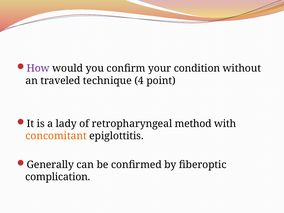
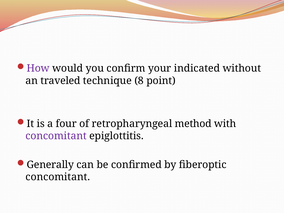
condition: condition -> indicated (197, 68)
4: 4 -> 8 (139, 81)
lady: lady -> four (66, 124)
concomitant colour: orange -> purple (56, 136)
complication: complication -> concomitant (58, 177)
